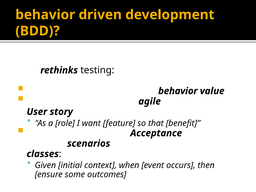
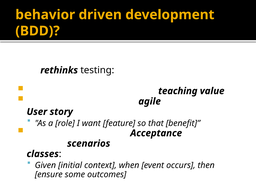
of behavior: behavior -> teaching (178, 91)
